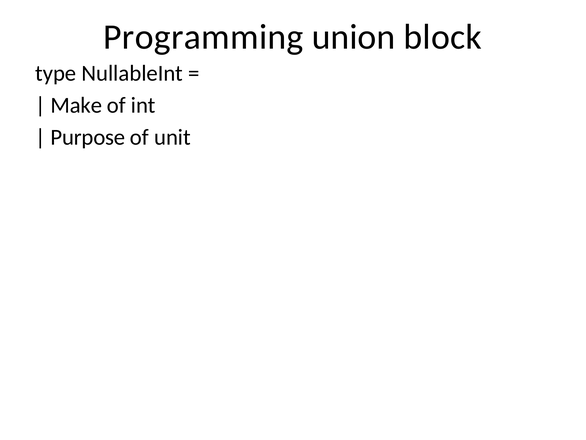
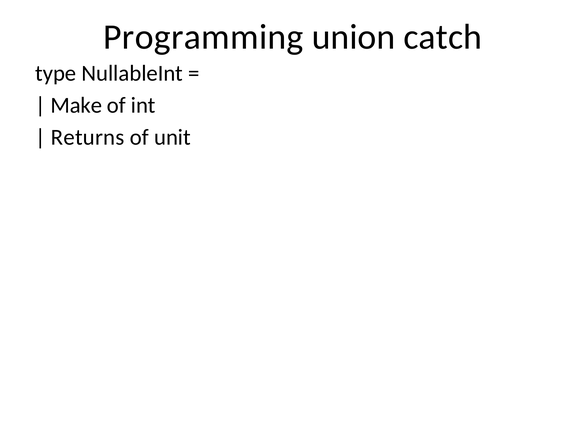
block: block -> catch (443, 37)
Purpose: Purpose -> Returns (88, 137)
